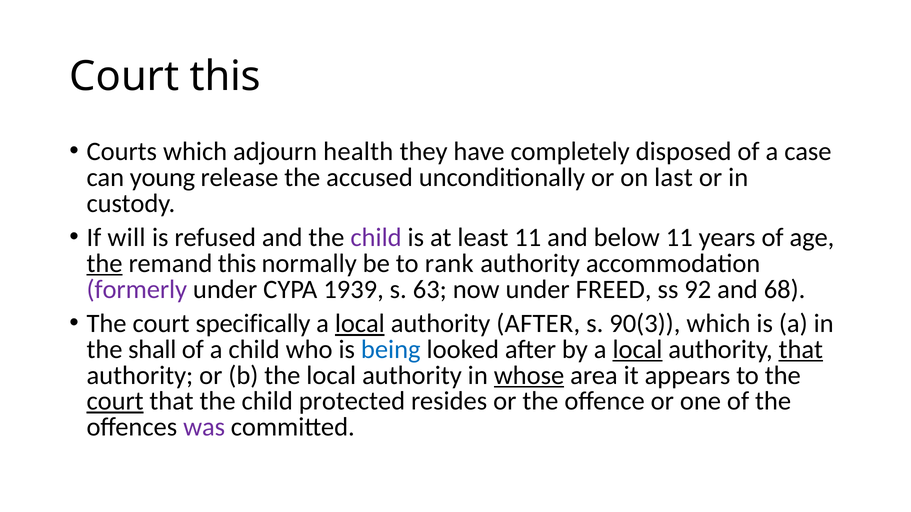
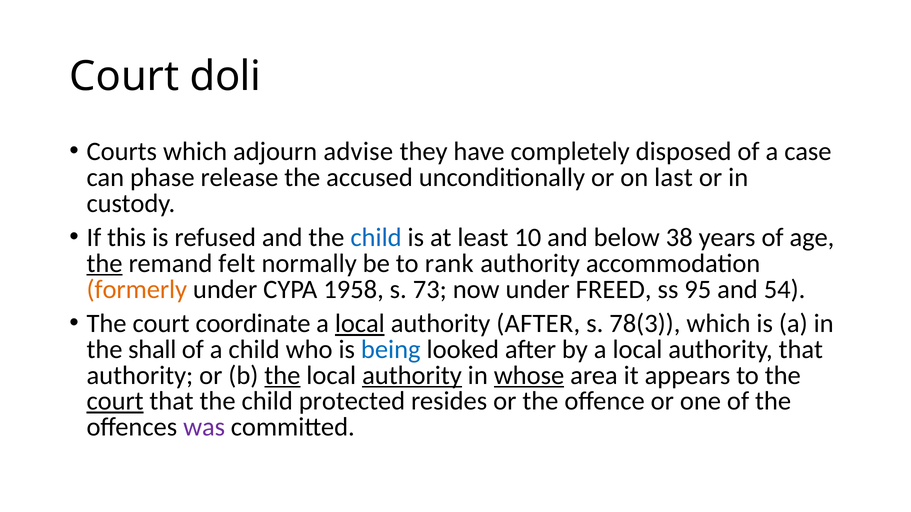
Court this: this -> doli (225, 77)
health: health -> advise (358, 152)
young: young -> phase (162, 178)
will: will -> this (127, 238)
child colour: purple -> blue (376, 238)
least 11: 11 -> 10 (528, 238)
below 11: 11 -> 38 (679, 238)
remand this: this -> felt (237, 264)
formerly colour: purple -> orange (137, 290)
1939: 1939 -> 1958 (354, 290)
63: 63 -> 73 (430, 290)
92: 92 -> 95 (698, 290)
68: 68 -> 54 (785, 290)
specifically: specifically -> coordinate (253, 324)
90(3: 90(3 -> 78(3 (645, 324)
local underline: present -> none (637, 350)
that underline: present -> none (801, 350)
the underline: none -> present (282, 376)
authority underline: none -> present (412, 376)
